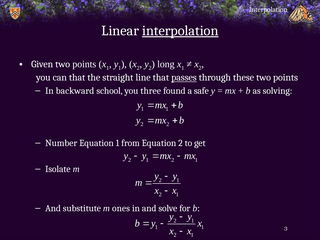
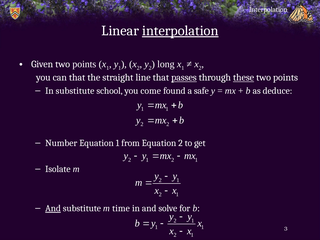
these underline: none -> present (244, 77)
In backward: backward -> substitute (75, 91)
three: three -> come (151, 91)
solving: solving -> deduce (278, 91)
And underline: none -> present (53, 208)
ones: ones -> time (121, 208)
